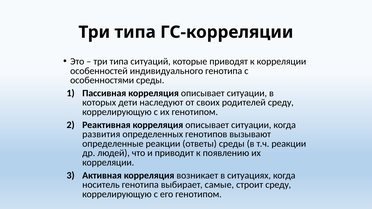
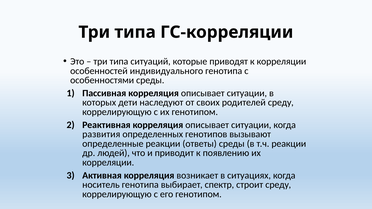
самые: самые -> спектр (219, 185)
